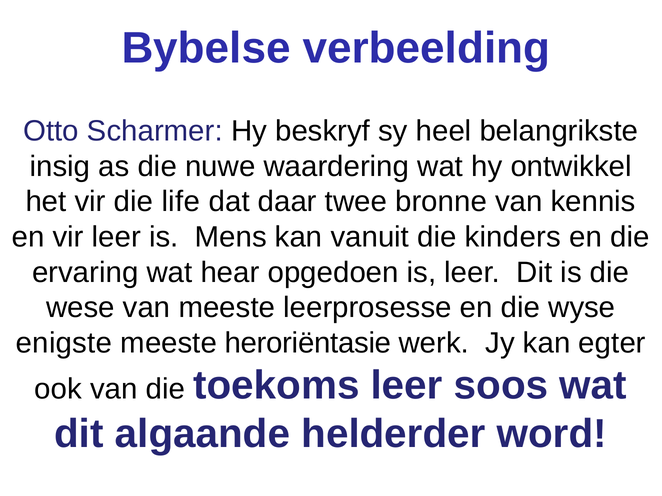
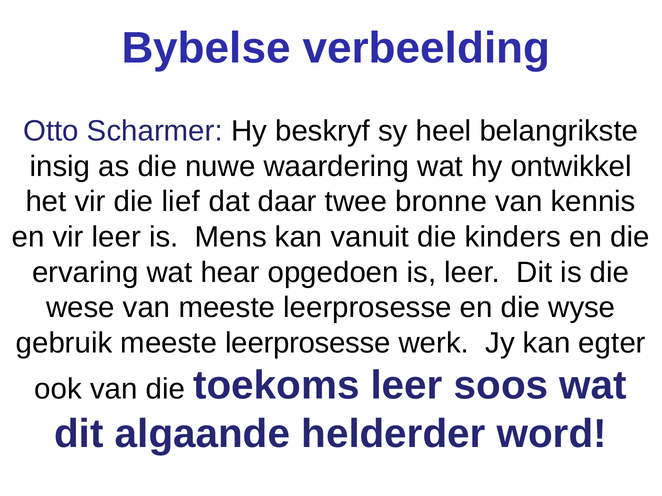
life: life -> lief (181, 202)
enigste: enigste -> gebruik (64, 343)
heroriëntasie: heroriëntasie -> leerprosesse (308, 343)
